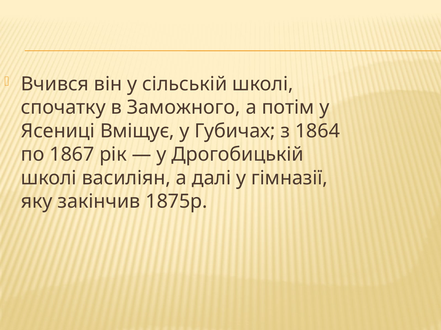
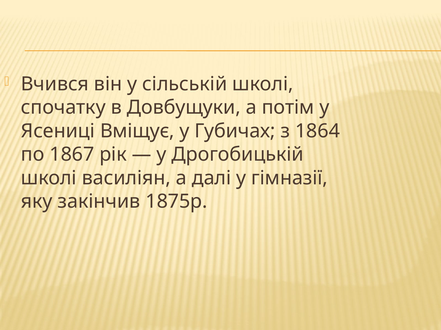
Заможного: Заможного -> Довбущуки (184, 108)
